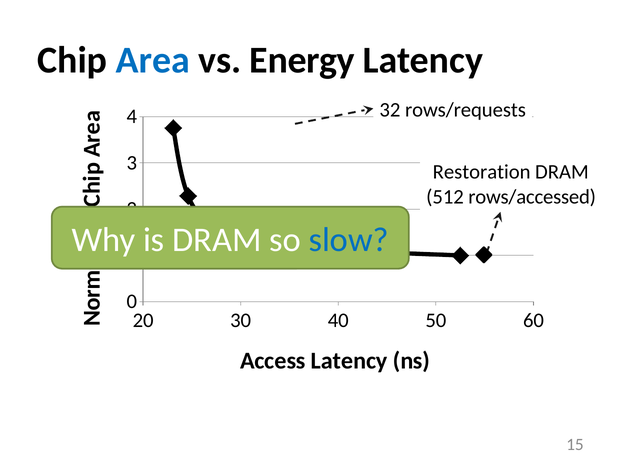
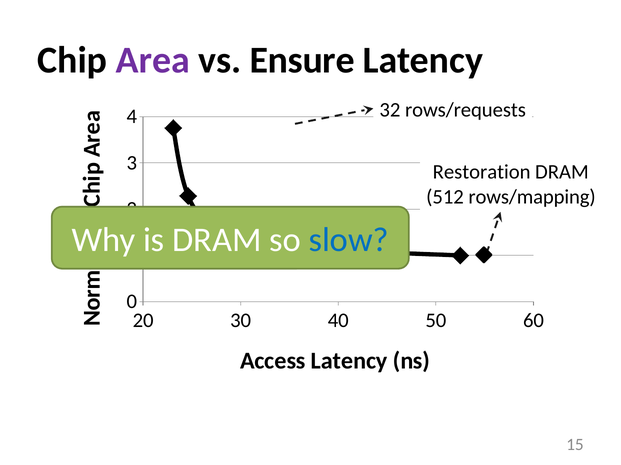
Area colour: blue -> purple (153, 60)
Energy: Energy -> Ensure (302, 60)
rows/accessed: rows/accessed -> rows/mapping (532, 197)
